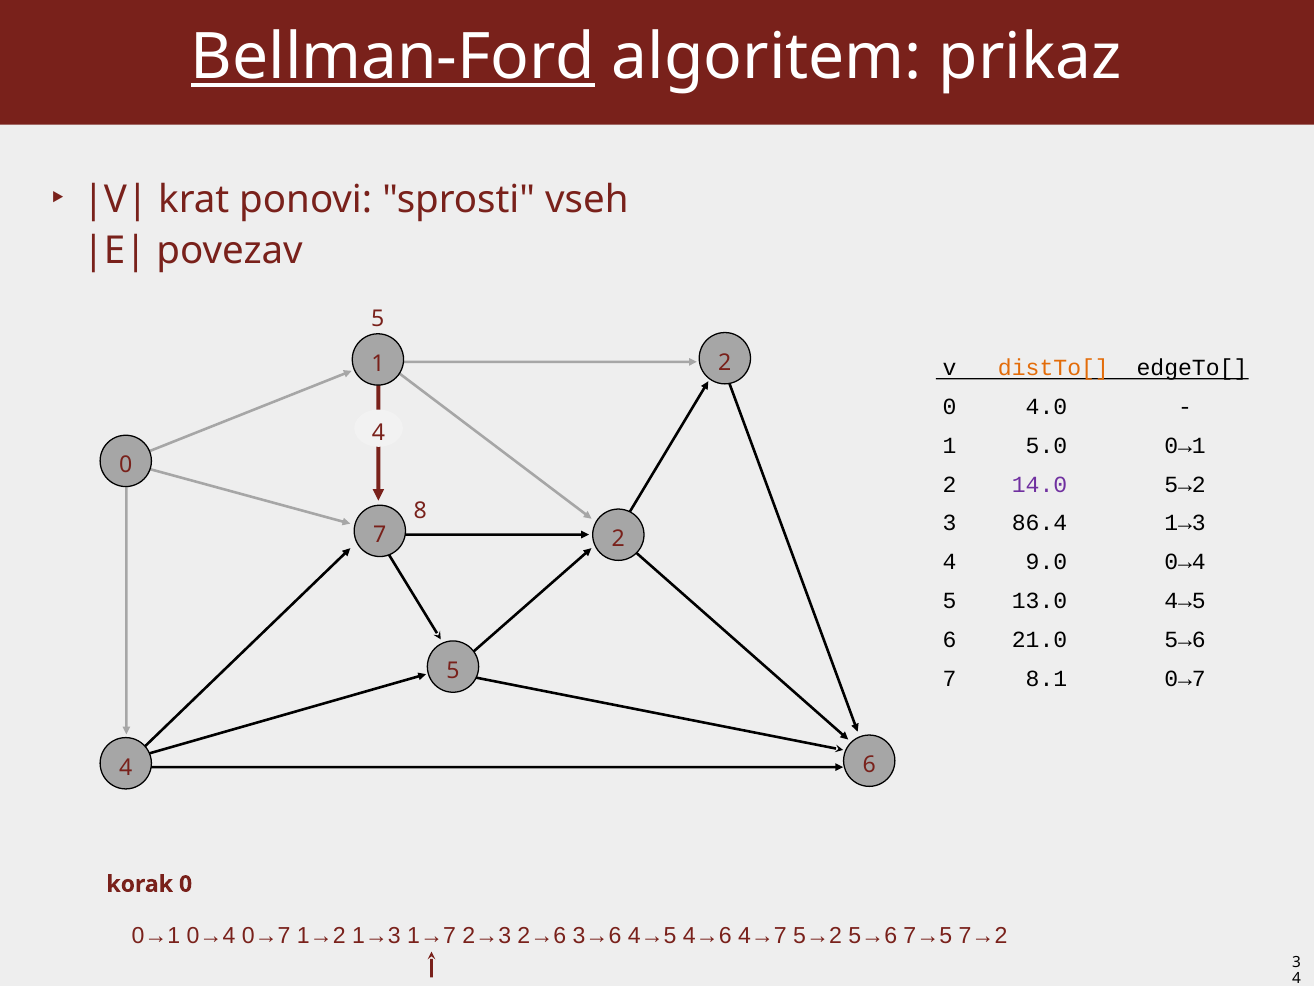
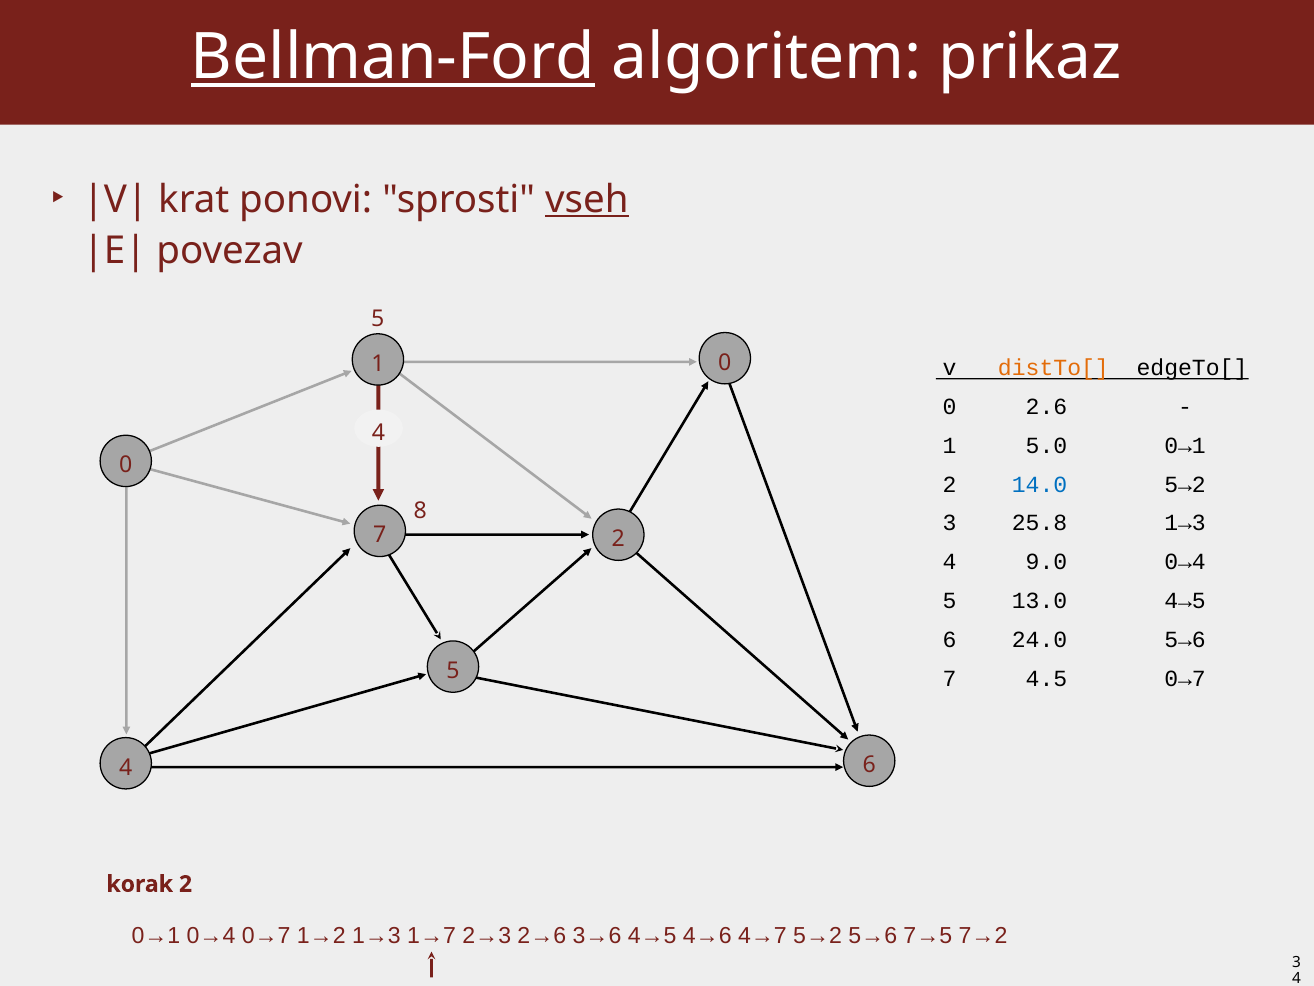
vseh underline: none -> present (587, 199)
1 2: 2 -> 0 (725, 362)
4.0: 4.0 -> 2.6 (1046, 407)
14.0 colour: purple -> blue (1040, 484)
86.4: 86.4 -> 25.8 (1040, 523)
21.0: 21.0 -> 24.0 (1040, 639)
8.1: 8.1 -> 4.5 (1046, 678)
korak 0: 0 -> 2 (186, 884)
